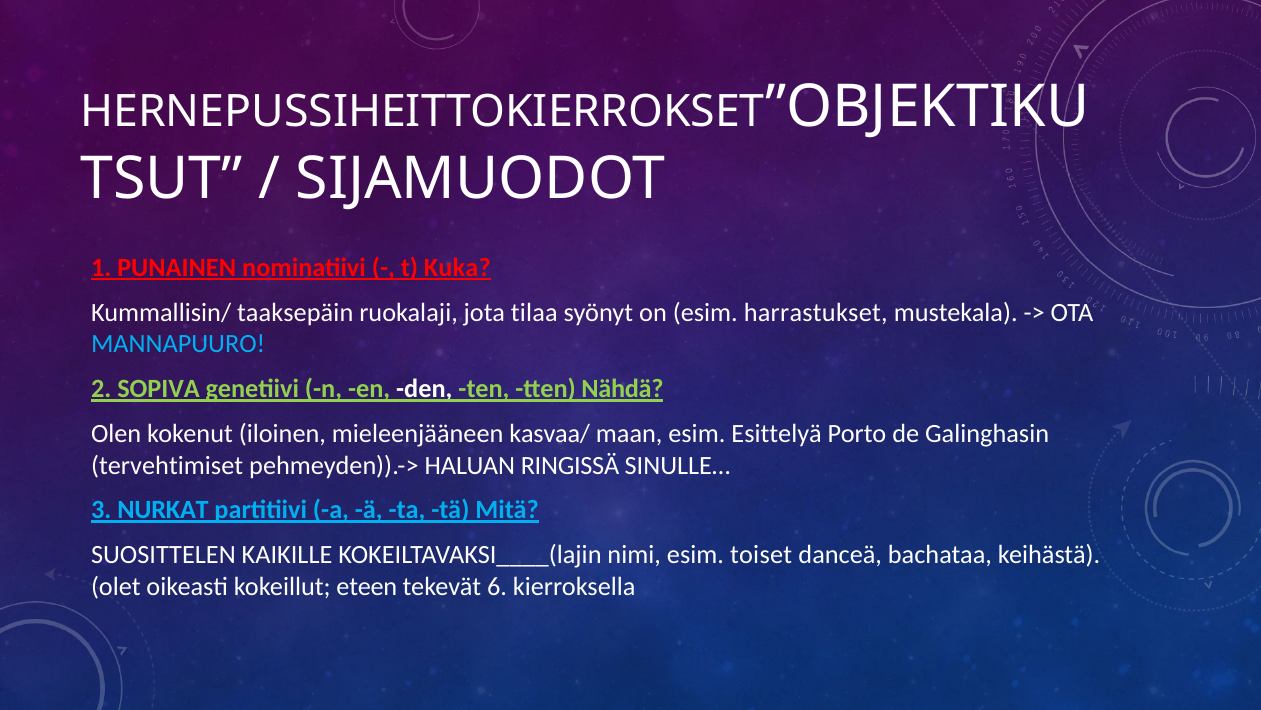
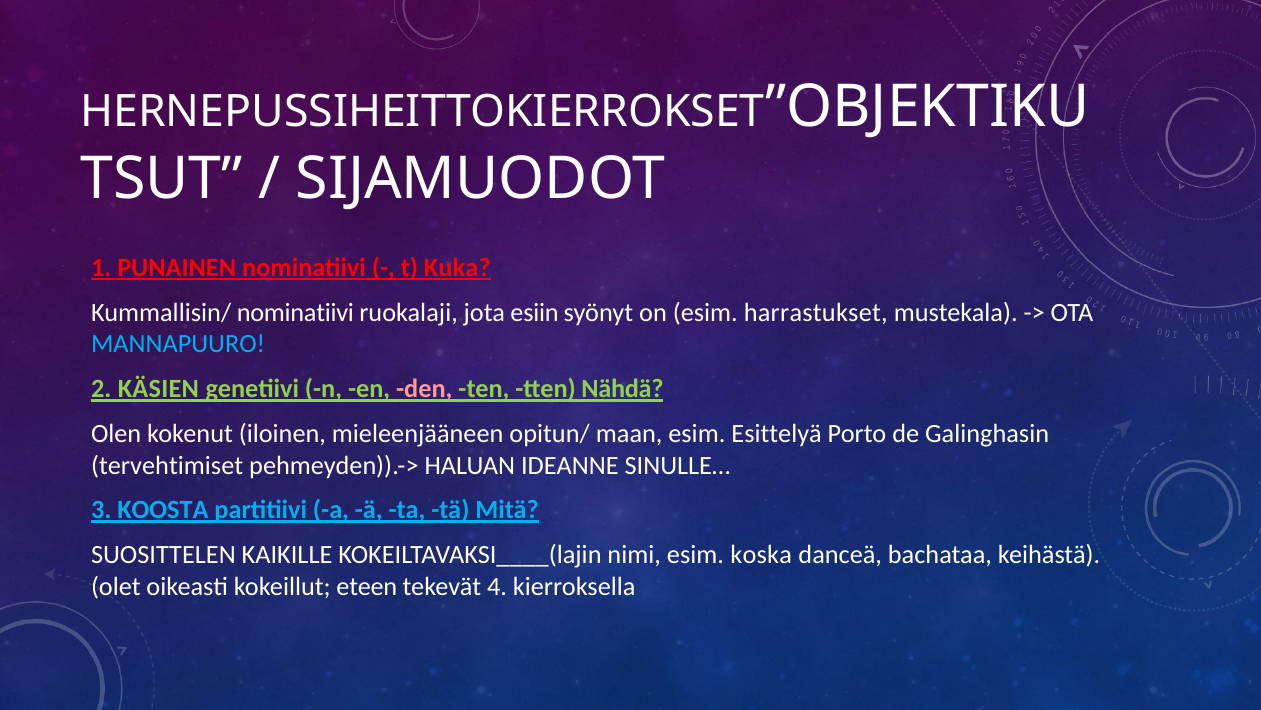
Kummallisin/ taaksepäin: taaksepäin -> nominatiivi (295, 312)
tilaa: tilaa -> esiin (535, 312)
SOPIVA: SOPIVA -> KÄSIEN (158, 389)
den colour: white -> pink (424, 389)
kasvaa/: kasvaa/ -> opitun/ (550, 433)
RINGISSÄ: RINGISSÄ -> IDEANNE (570, 465)
NURKAT: NURKAT -> KOOSTA (163, 510)
toiset: toiset -> koska (761, 554)
6: 6 -> 4 (497, 586)
